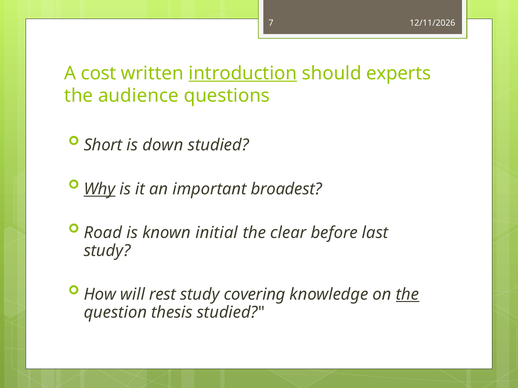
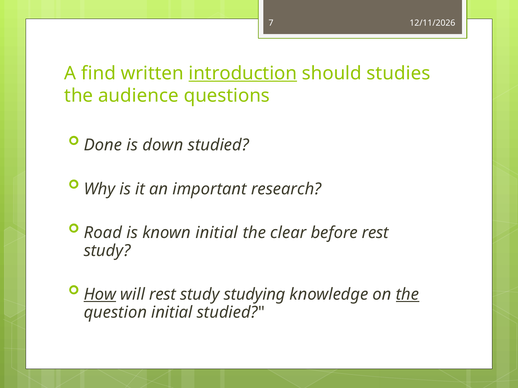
cost: cost -> find (99, 73)
experts: experts -> studies (398, 73)
Short: Short -> Done (103, 145)
Why underline: present -> none (99, 189)
broadest: broadest -> research (286, 189)
before last: last -> rest (375, 233)
How underline: none -> present (100, 295)
covering: covering -> studying (255, 295)
question thesis: thesis -> initial (172, 313)
